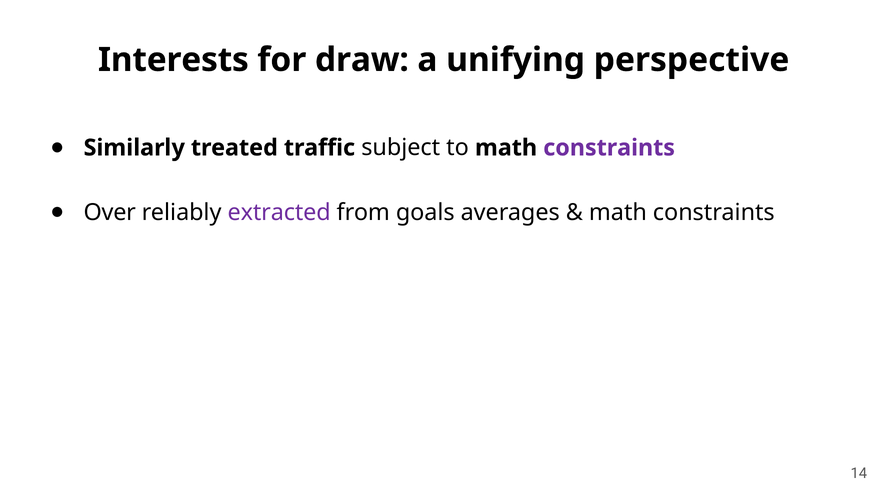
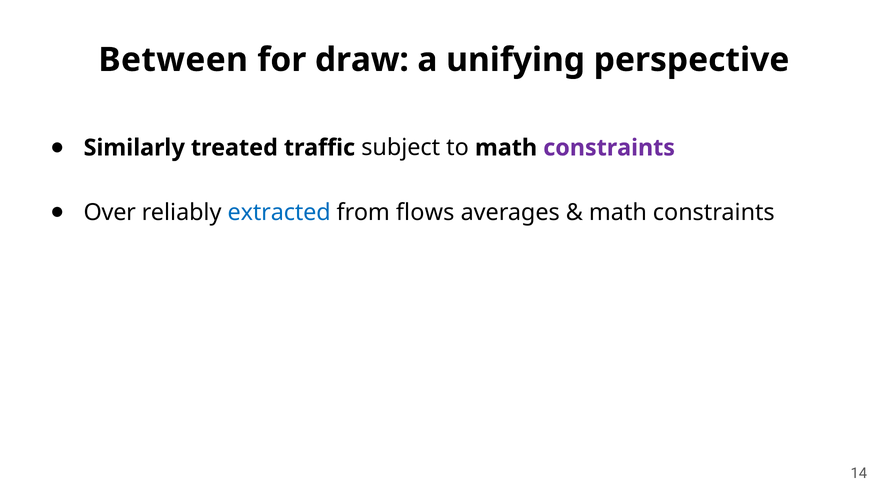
Interests: Interests -> Between (173, 60)
extracted colour: purple -> blue (279, 212)
goals: goals -> flows (425, 212)
